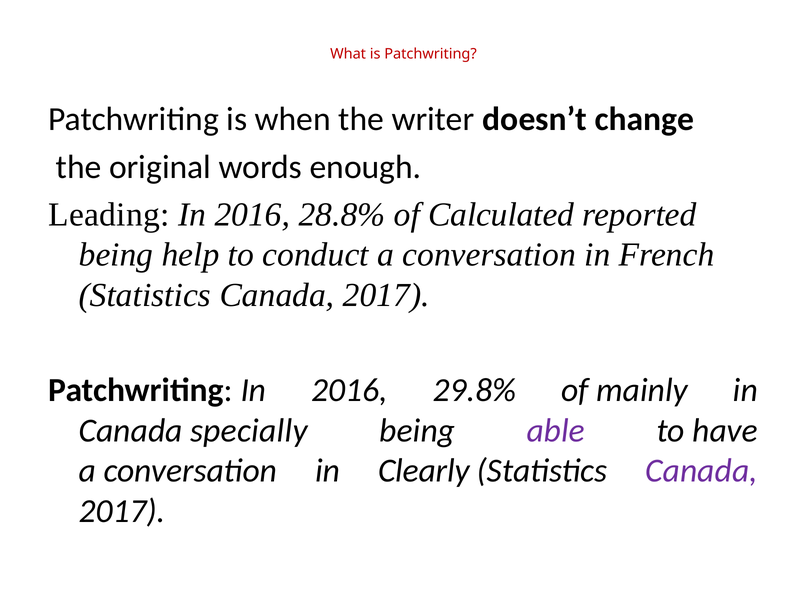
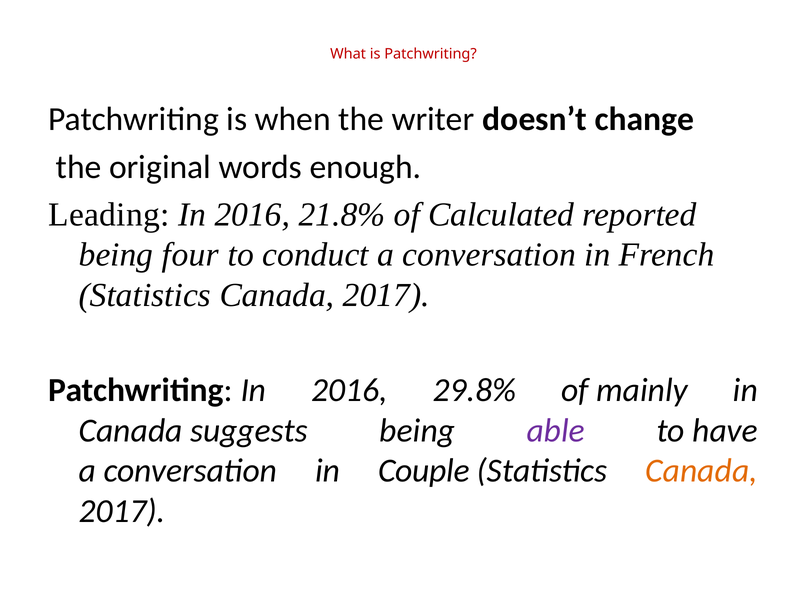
28.8%: 28.8% -> 21.8% (342, 215)
help: help -> four (190, 255)
specially: specially -> suggests (249, 431)
Clearly: Clearly -> Couple (424, 471)
Canada colour: purple -> orange (702, 471)
